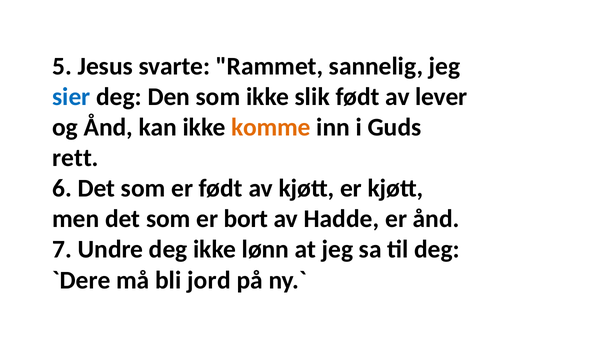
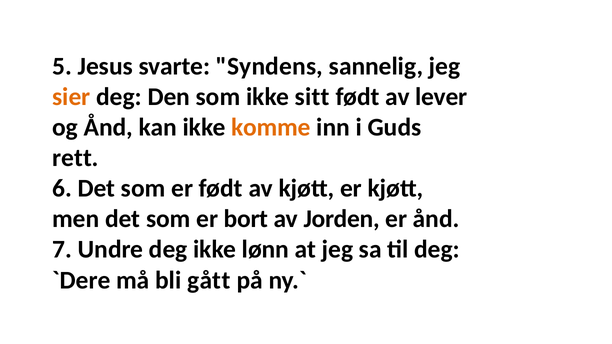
Rammet: Rammet -> Syndens (269, 66)
sier colour: blue -> orange (71, 97)
slik: slik -> sitt (312, 97)
Hadde: Hadde -> Jorden (342, 219)
jord: jord -> gått (209, 280)
